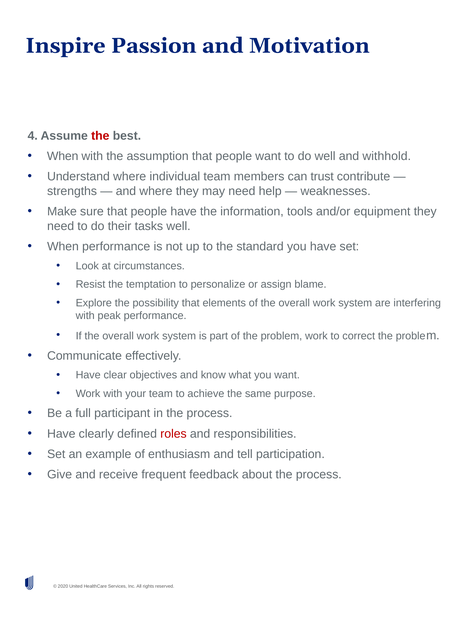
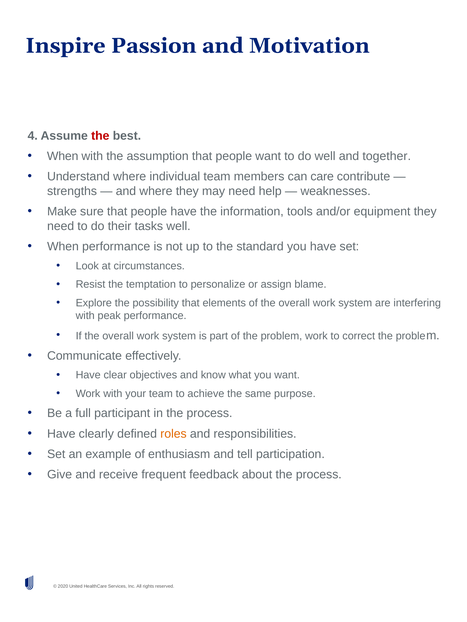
withhold: withhold -> together (387, 156)
trust: trust -> care (322, 177)
roles colour: red -> orange (173, 434)
